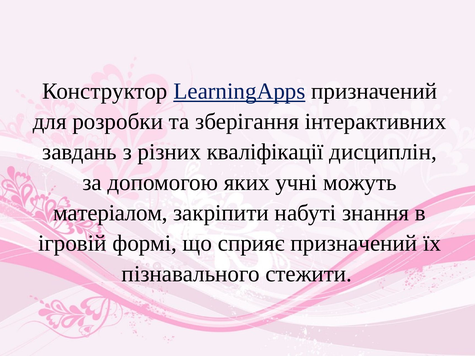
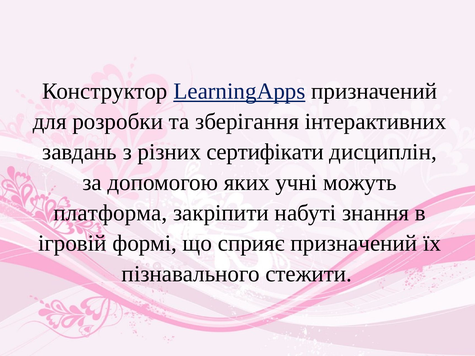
кваліфікації: кваліфікації -> сертифікати (265, 152)
матеріалом: матеріалом -> платформа (110, 213)
